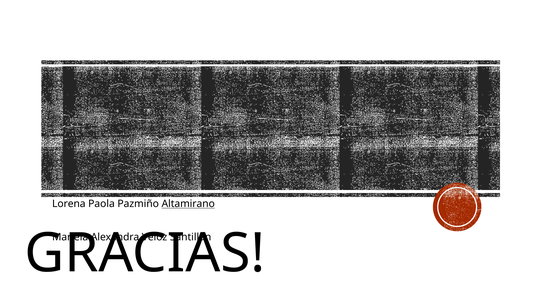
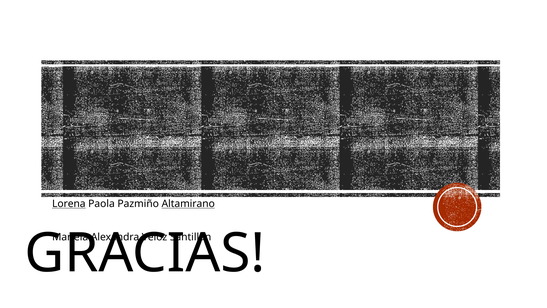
Lorena underline: none -> present (69, 204)
